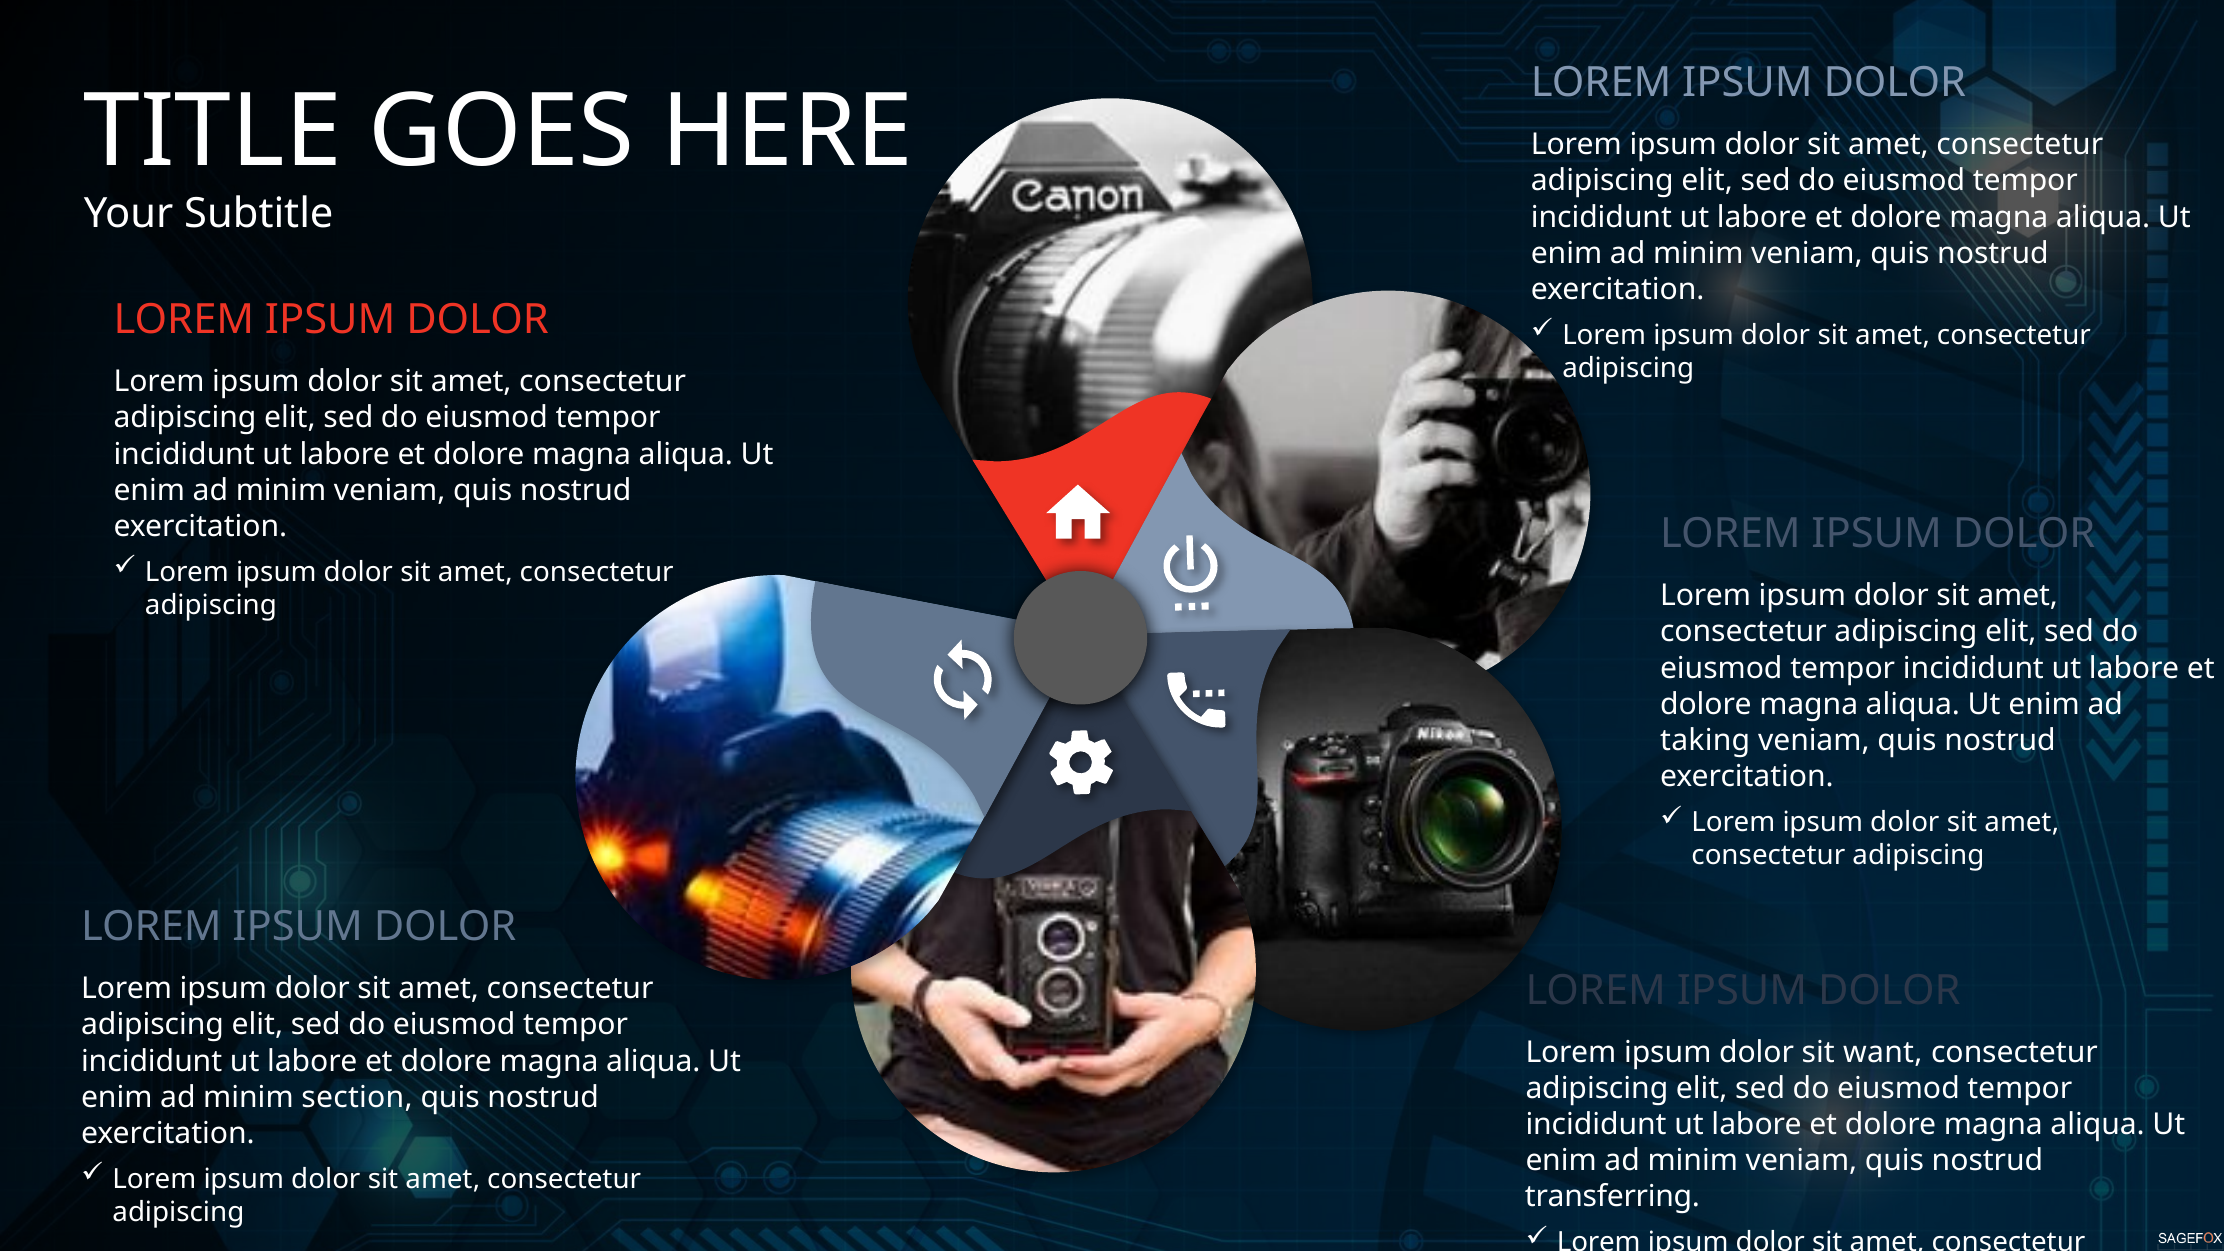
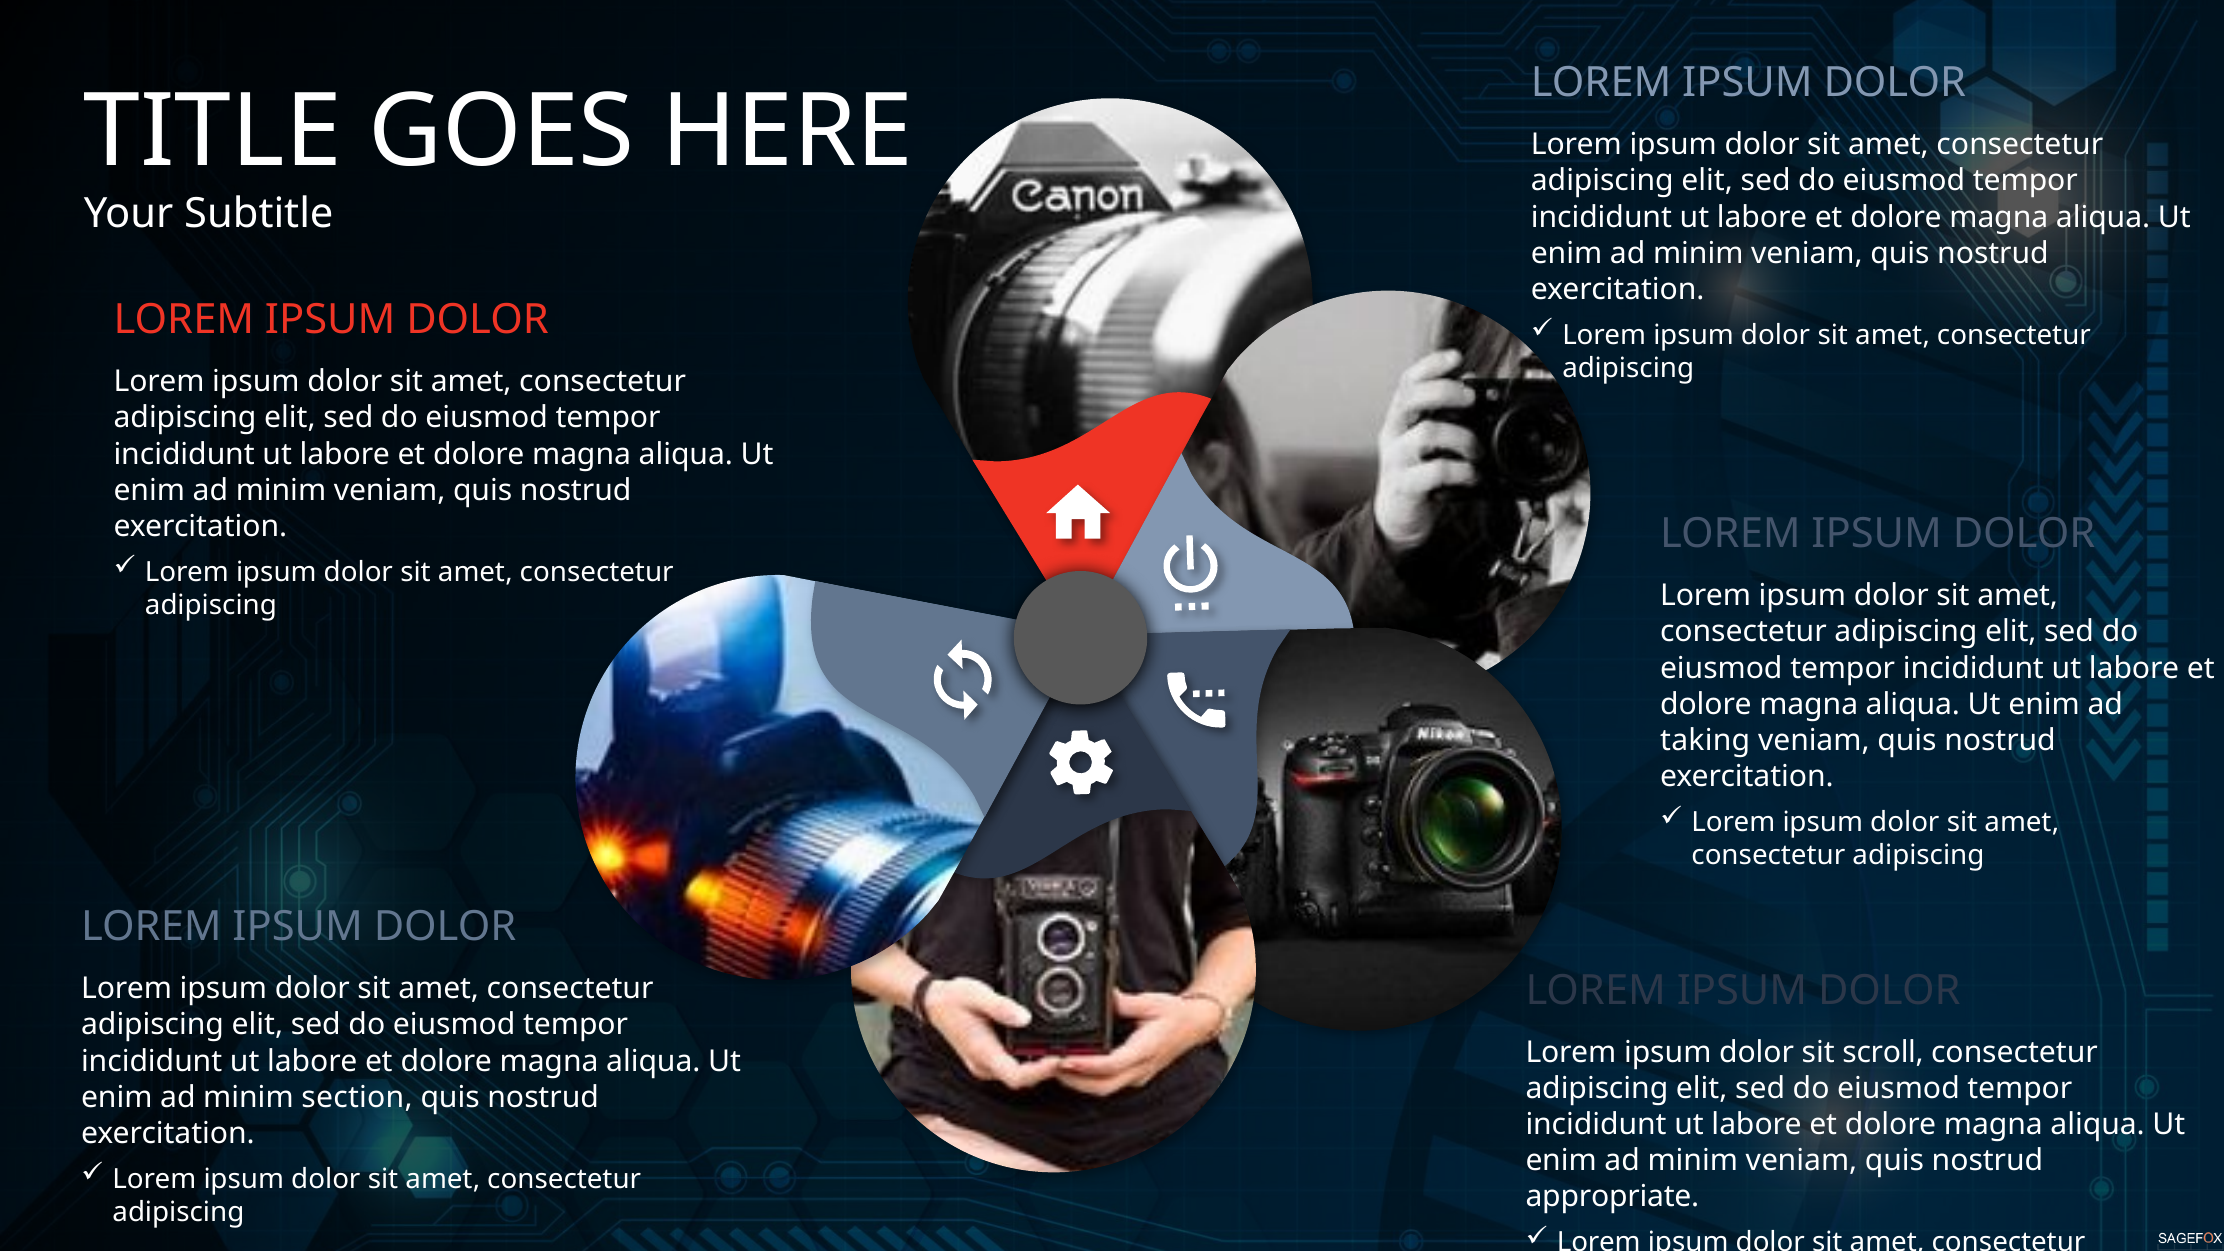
want: want -> scroll (1883, 1052)
transferring: transferring -> appropriate (1612, 1197)
